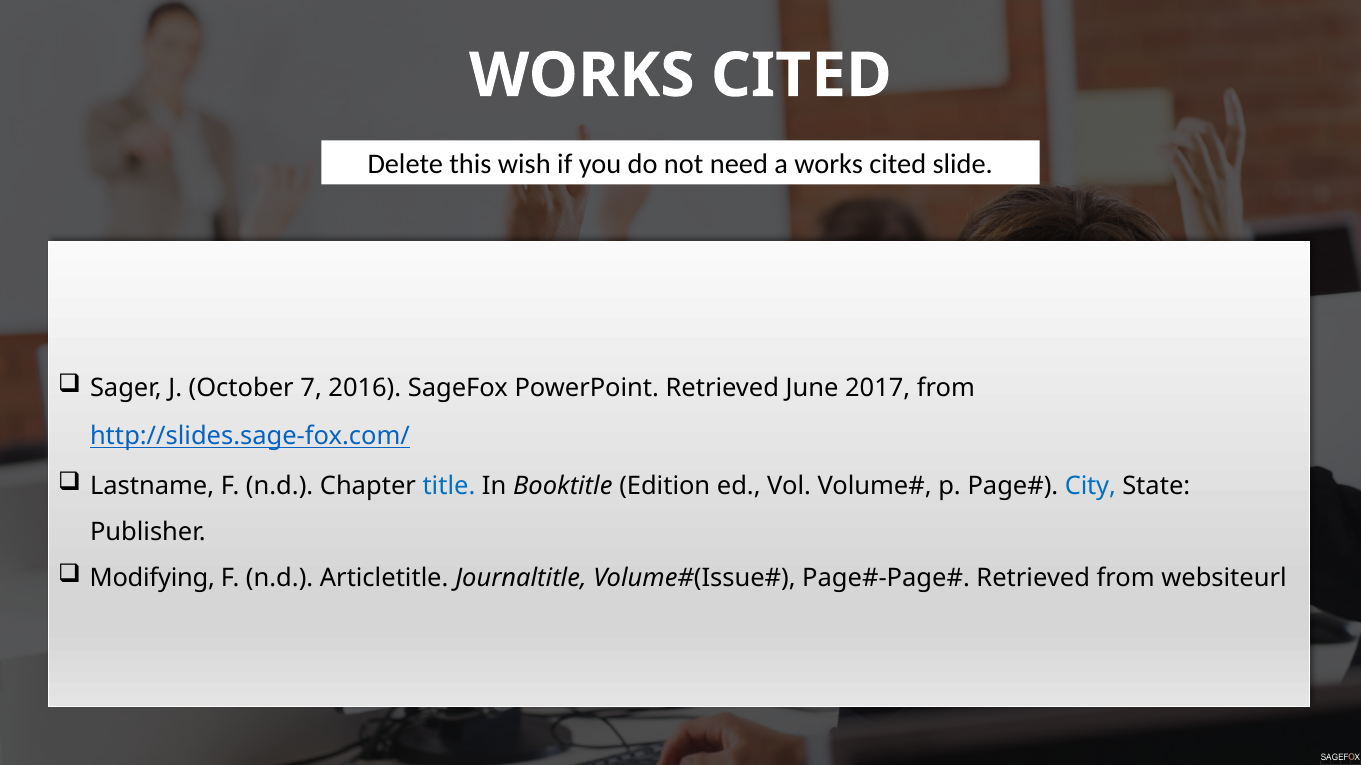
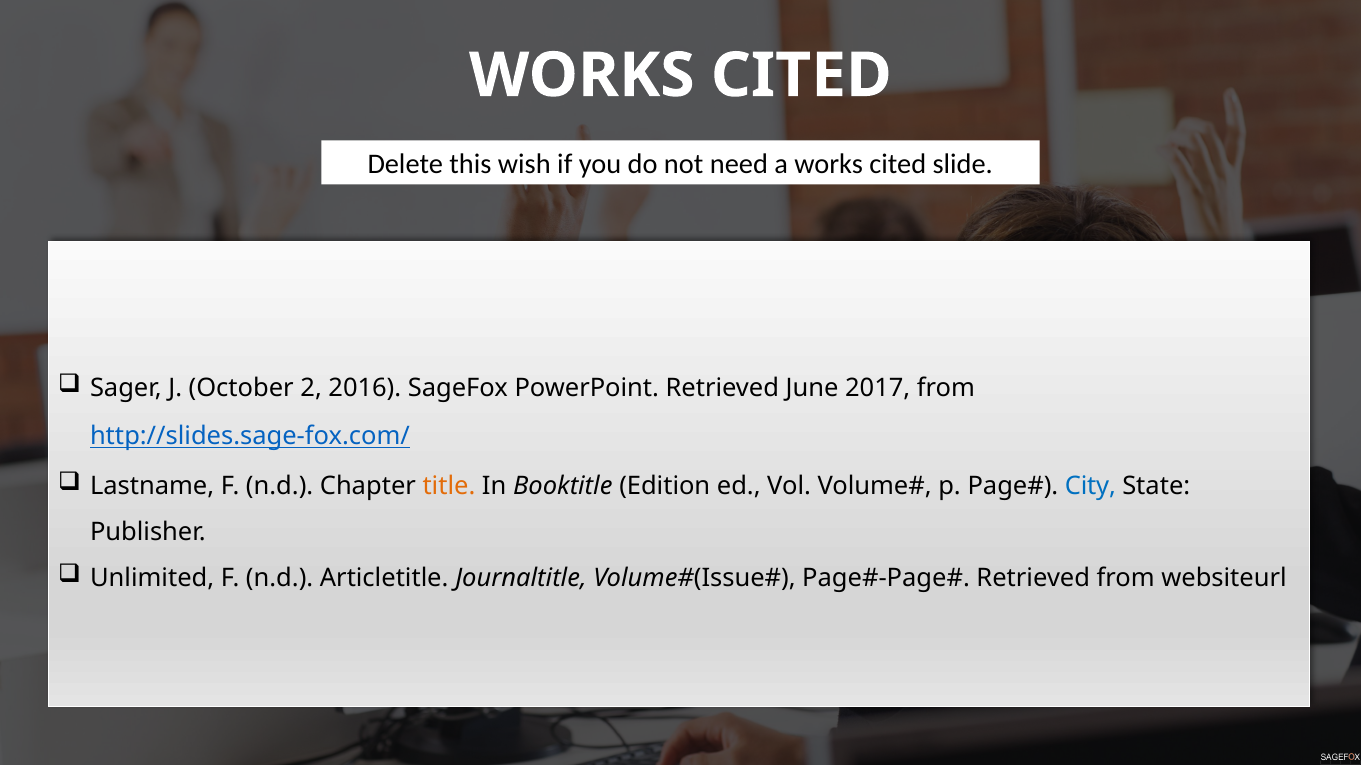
7: 7 -> 2 (311, 388)
title colour: blue -> orange (449, 486)
Modifying: Modifying -> Unlimited (152, 578)
